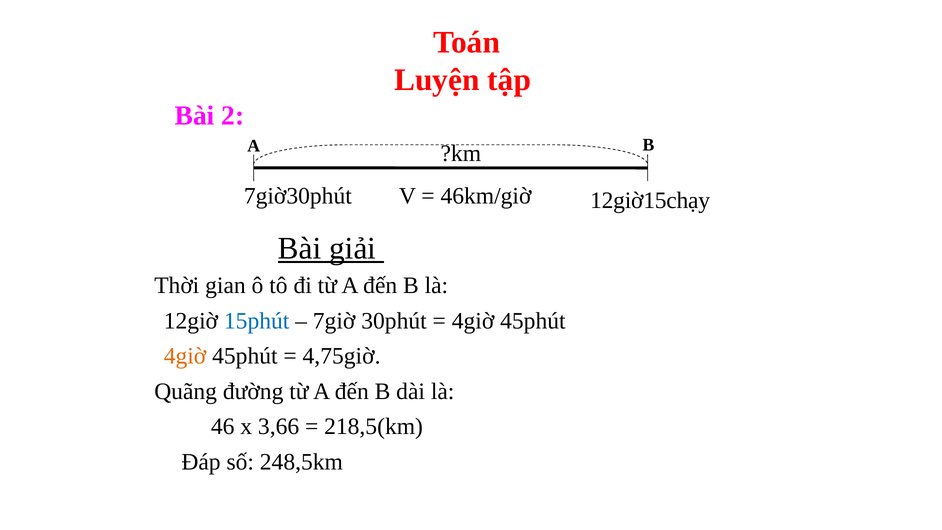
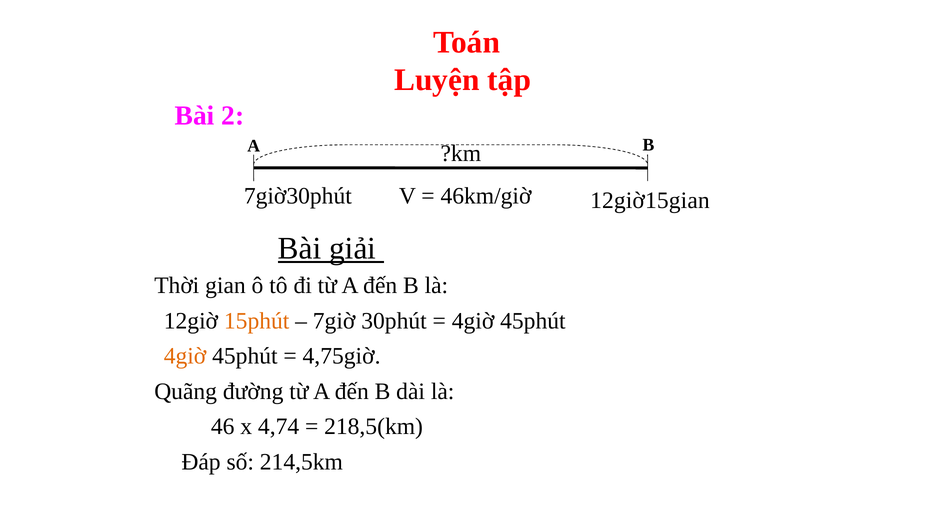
12giờ15chạy: 12giờ15chạy -> 12giờ15gian (650, 200)
15phút colour: blue -> orange (257, 321)
3,66: 3,66 -> 4,74 (279, 426)
248,5km: 248,5km -> 214,5km (301, 462)
